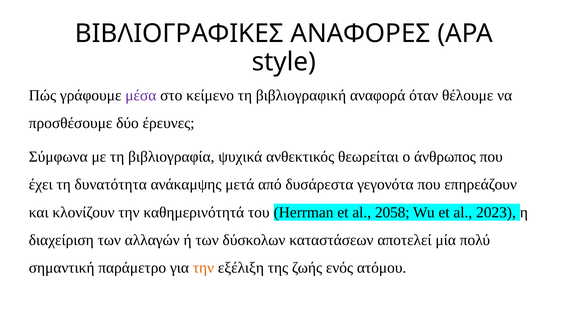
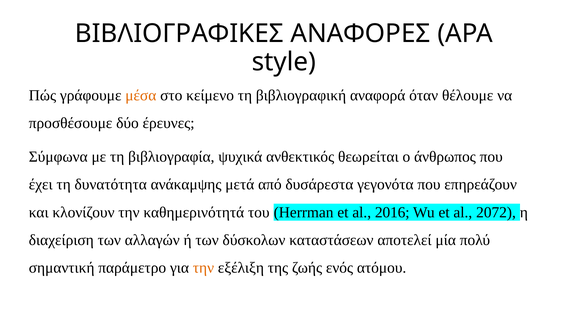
μέσα colour: purple -> orange (141, 95)
2058: 2058 -> 2016 (392, 212)
2023: 2023 -> 2072 (496, 212)
